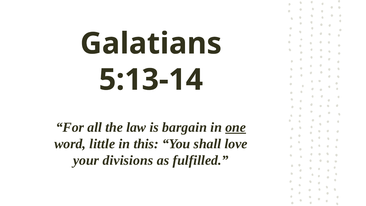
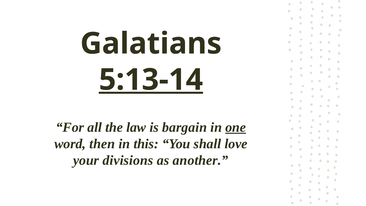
5:13-14 underline: none -> present (151, 80)
little: little -> then (102, 144)
fulfilled: fulfilled -> another (201, 160)
